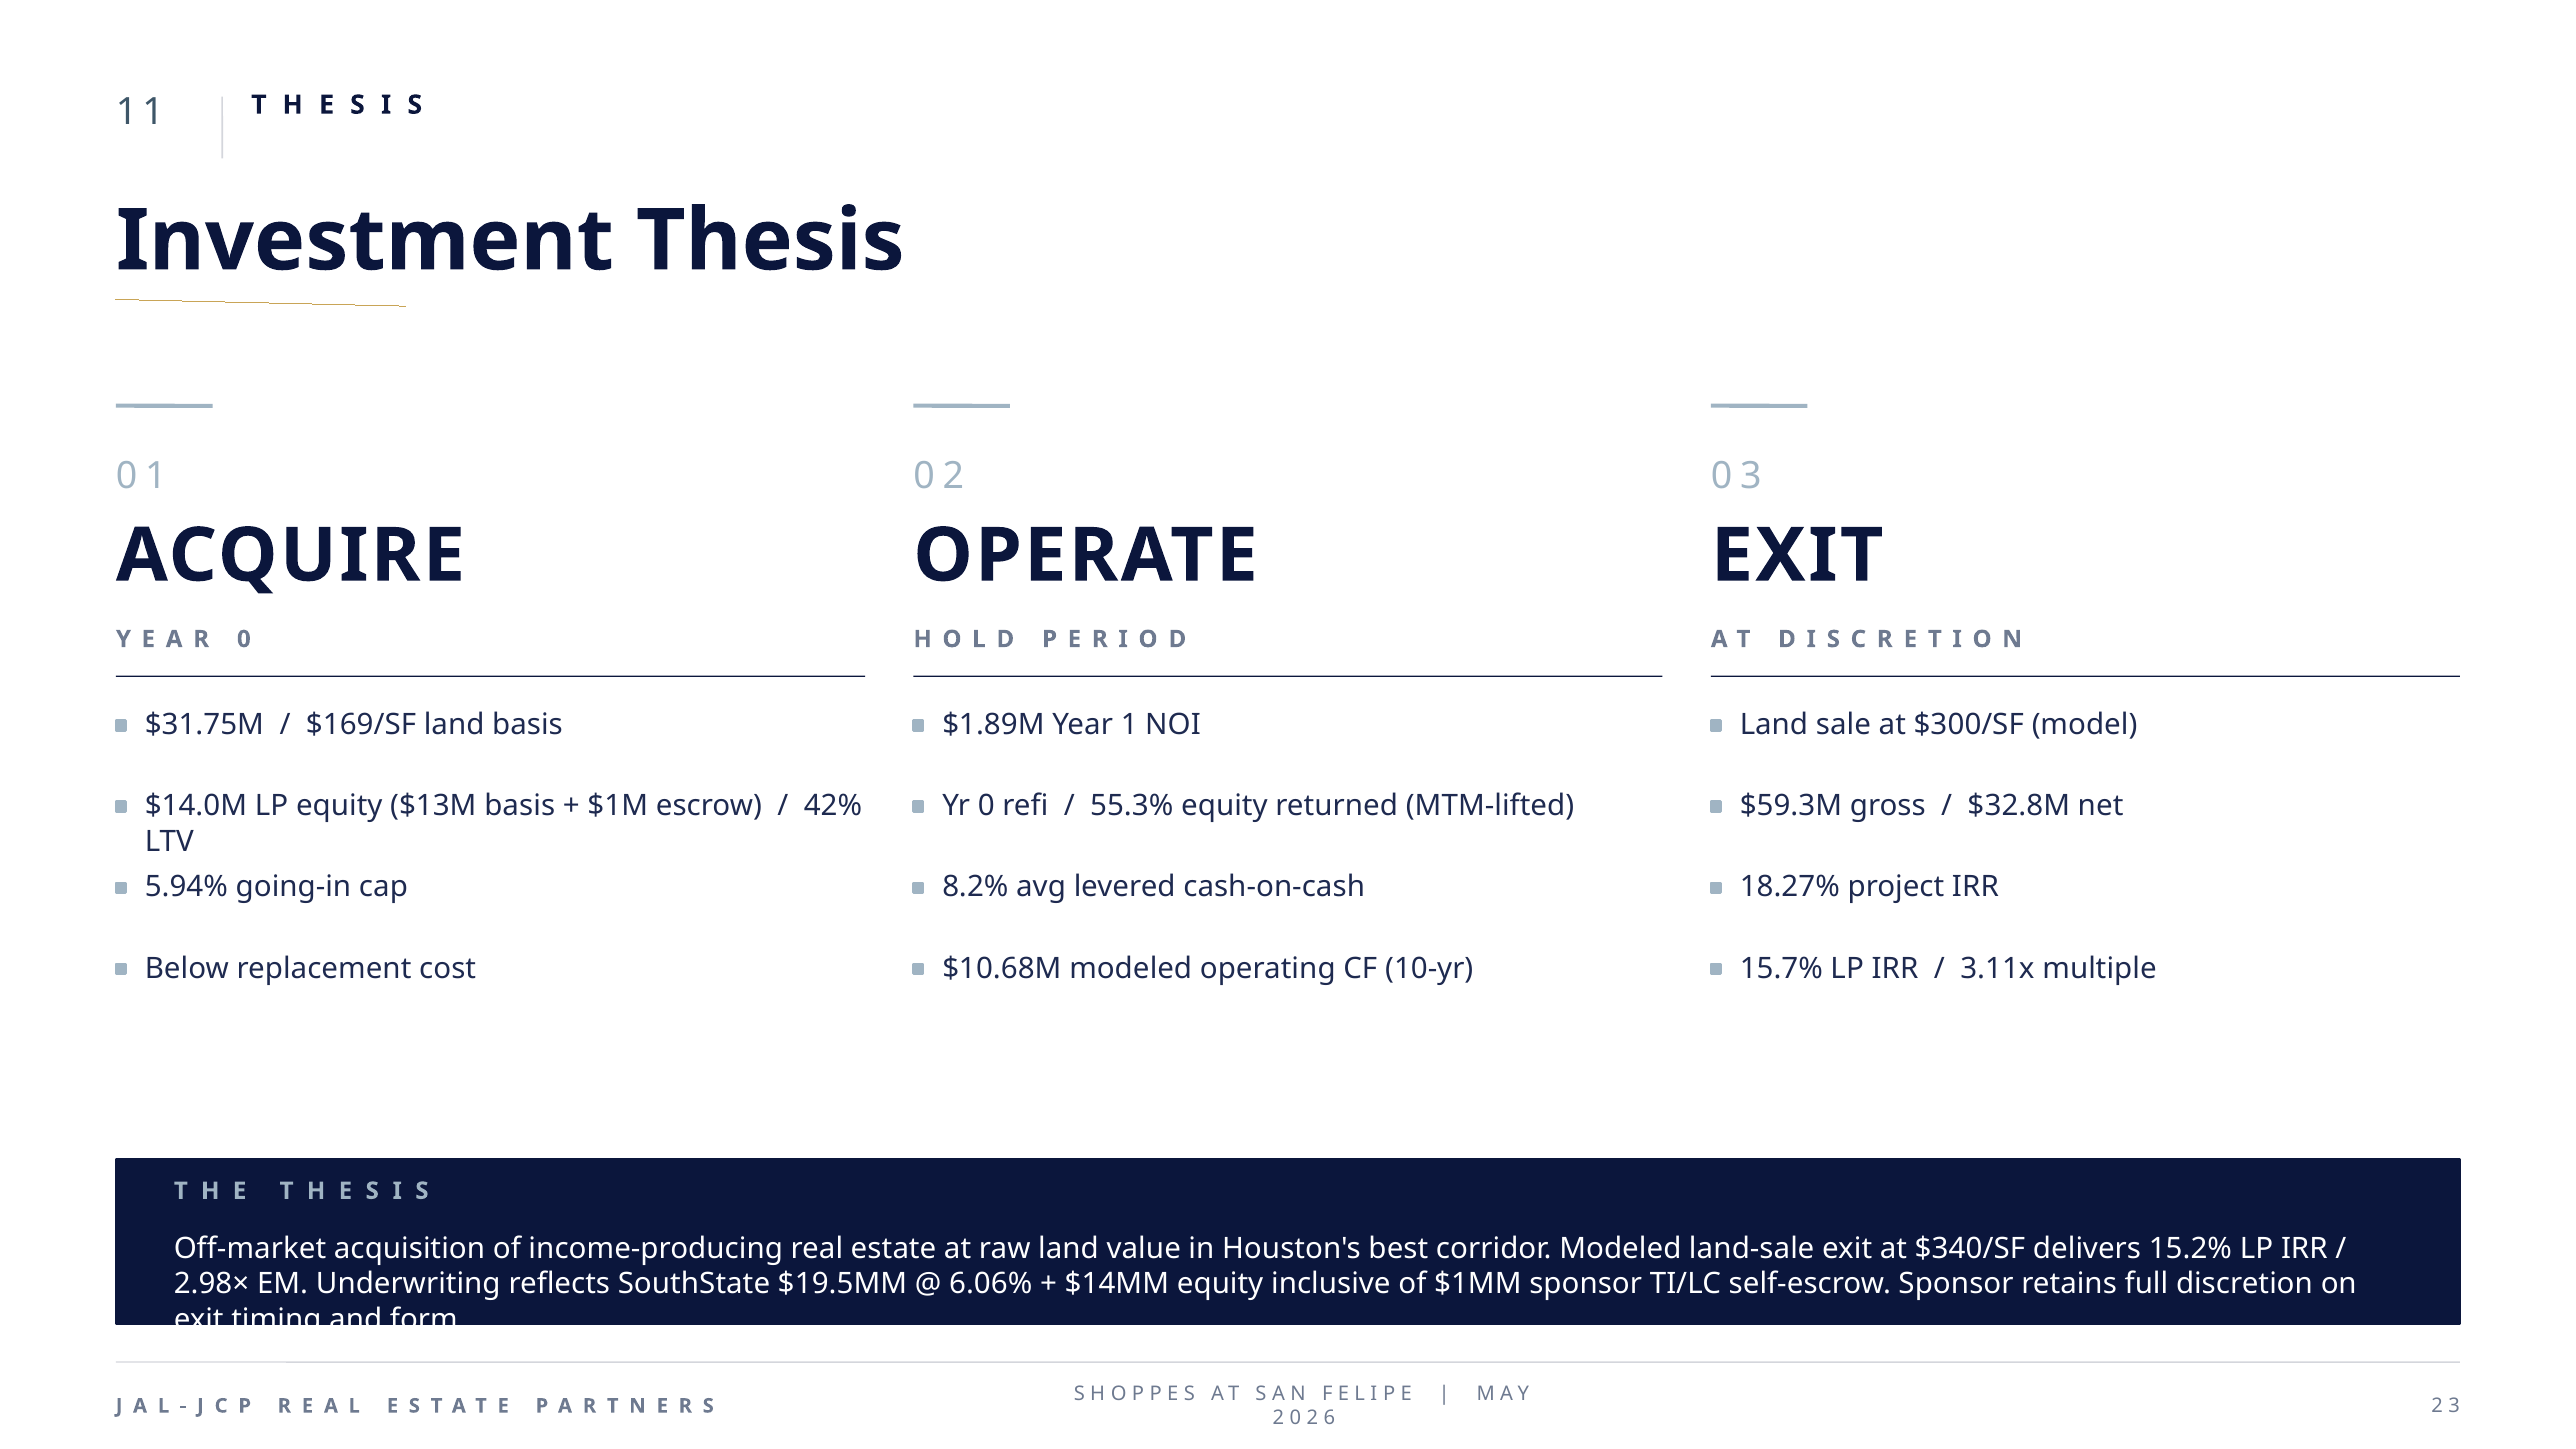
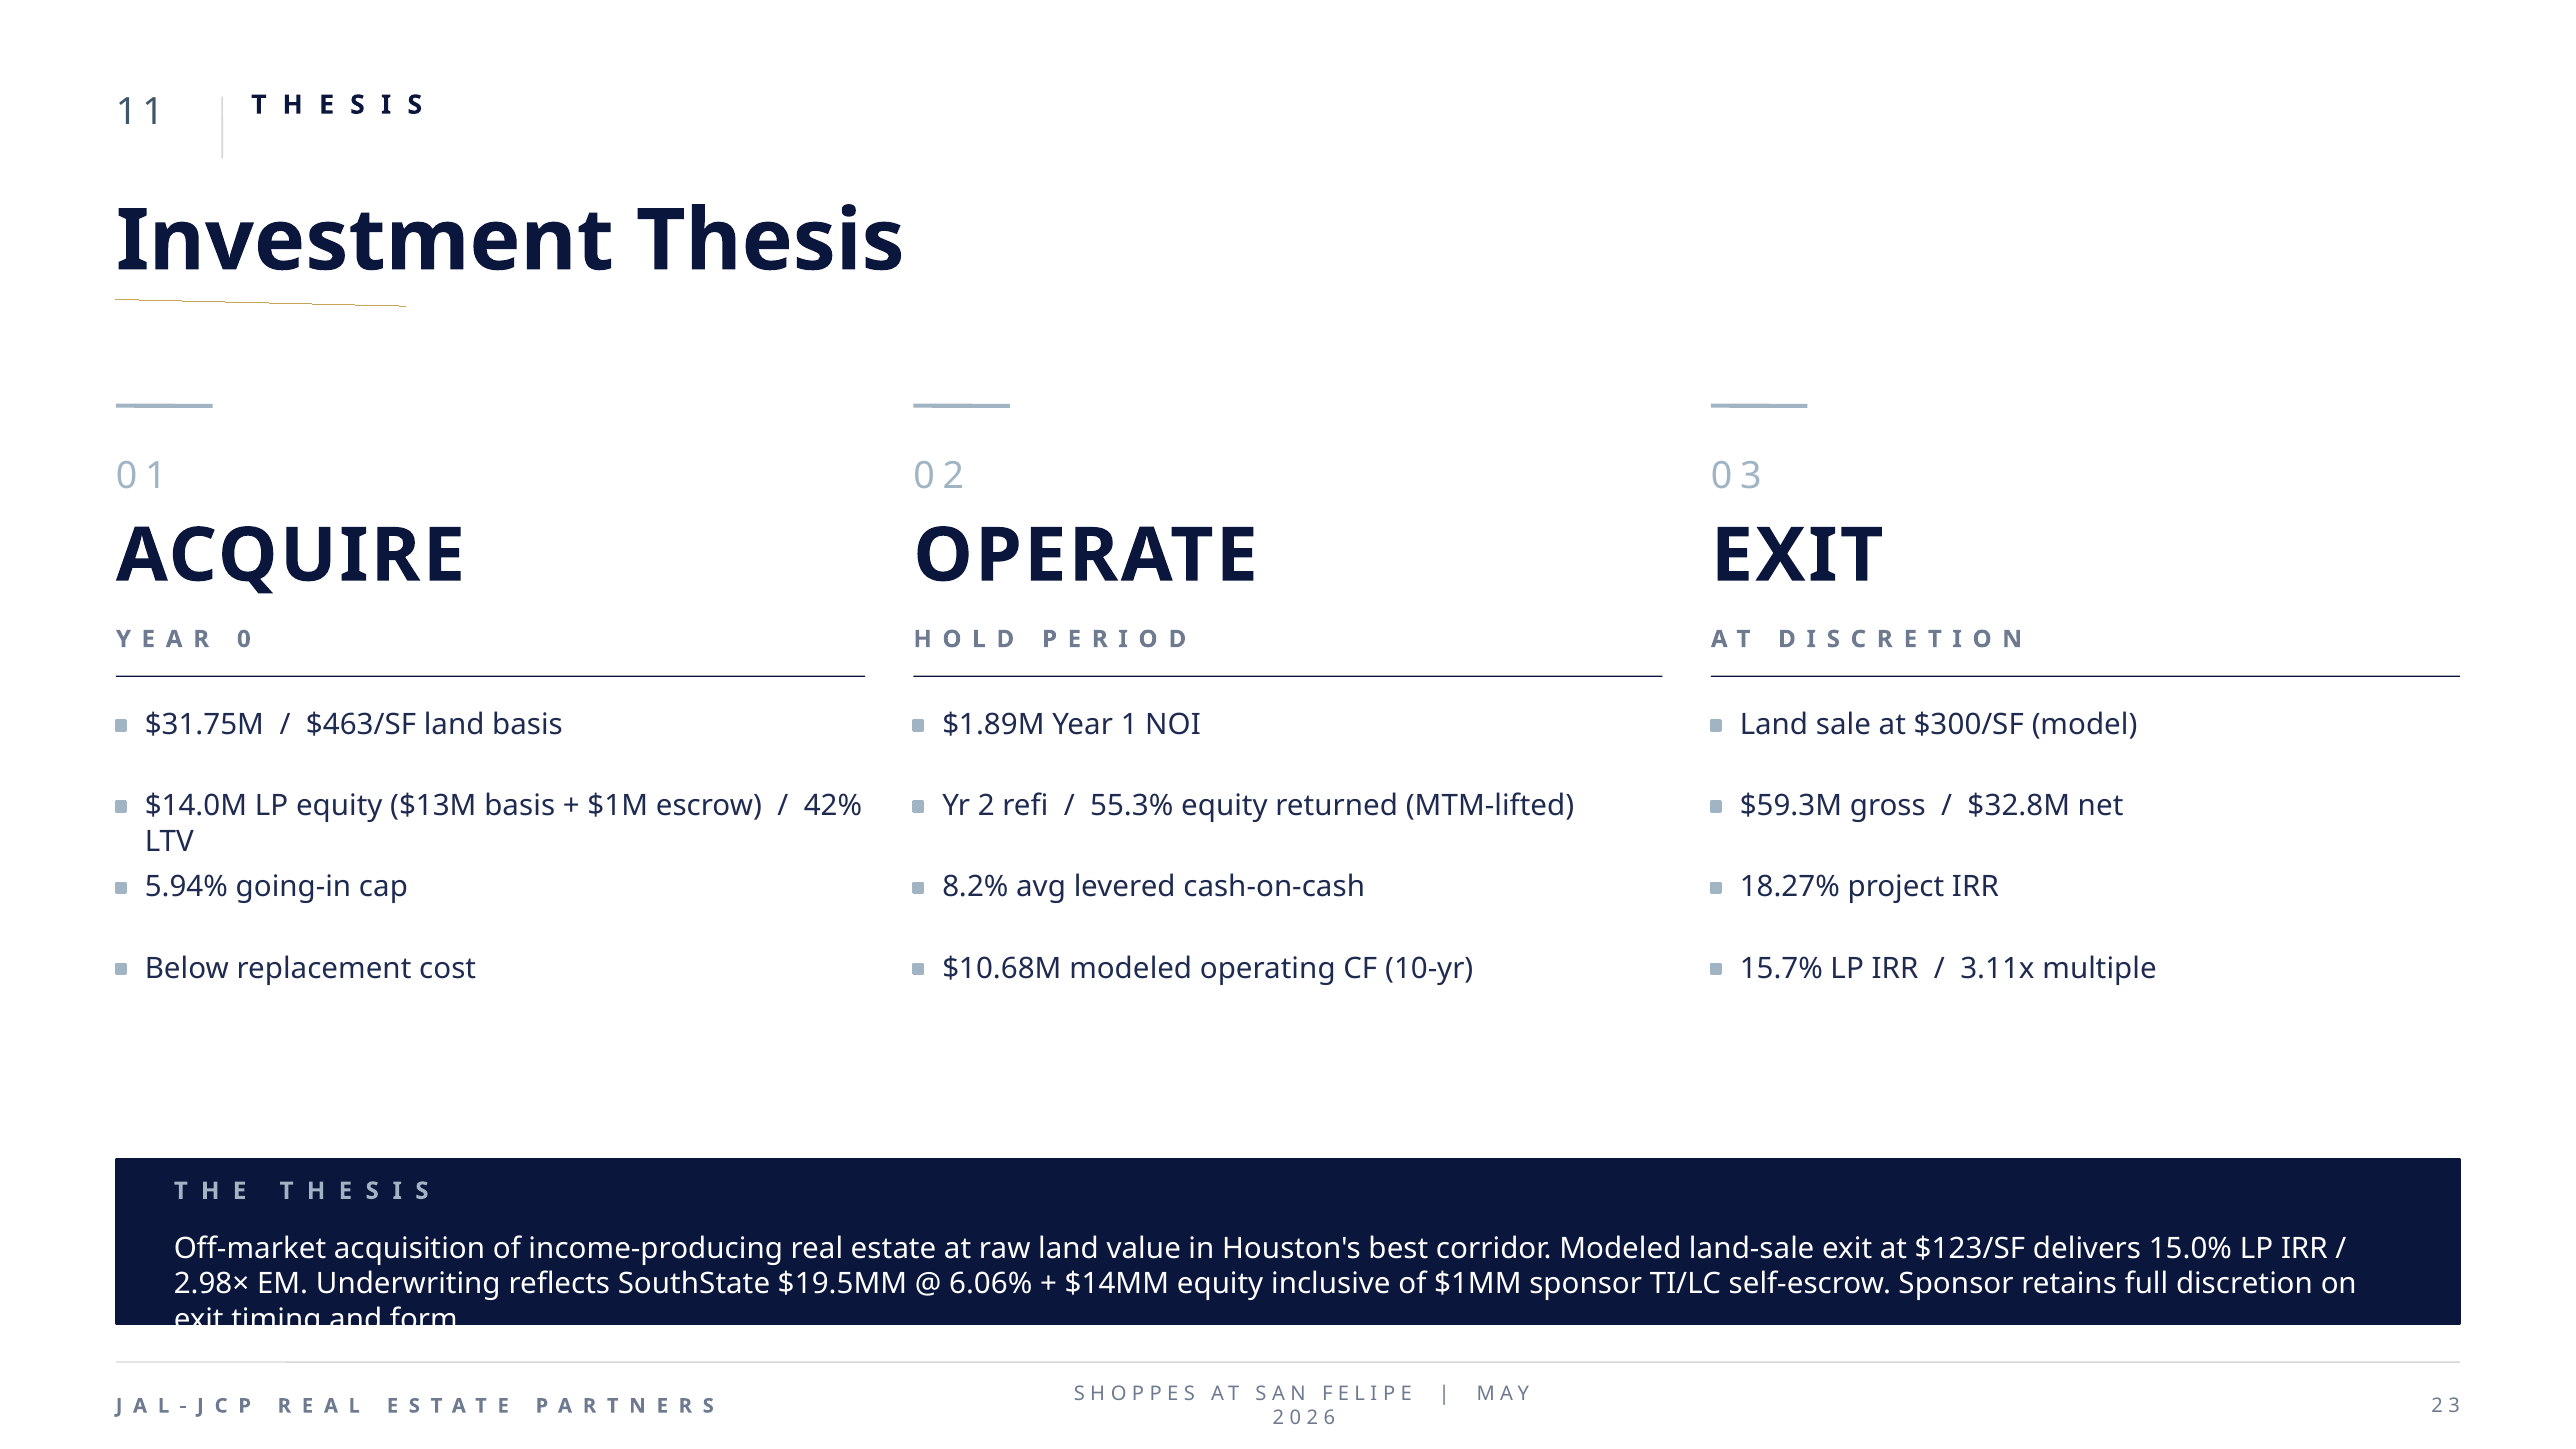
$169/SF: $169/SF -> $463/SF (361, 725)
Yr 0: 0 -> 2 (986, 806)
$340/SF: $340/SF -> $123/SF (1970, 1248)
15.2%: 15.2% -> 15.0% (2190, 1248)
